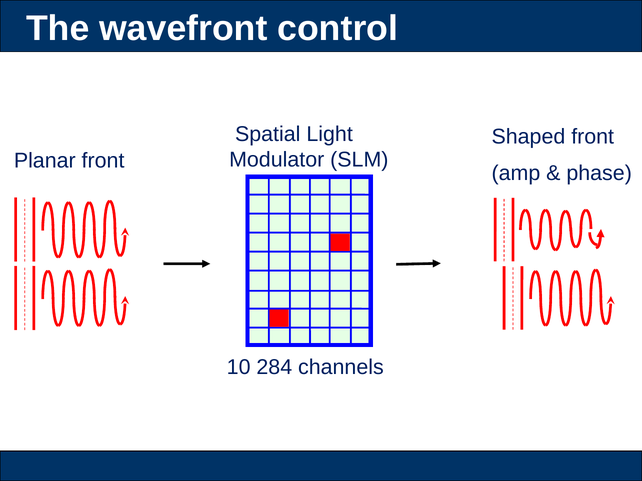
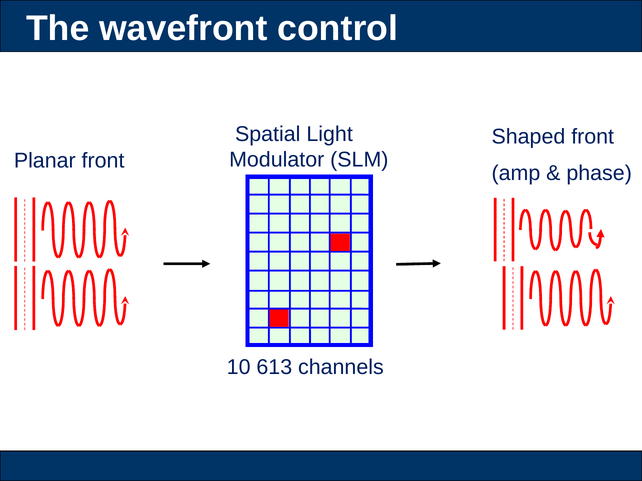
284: 284 -> 613 (274, 368)
